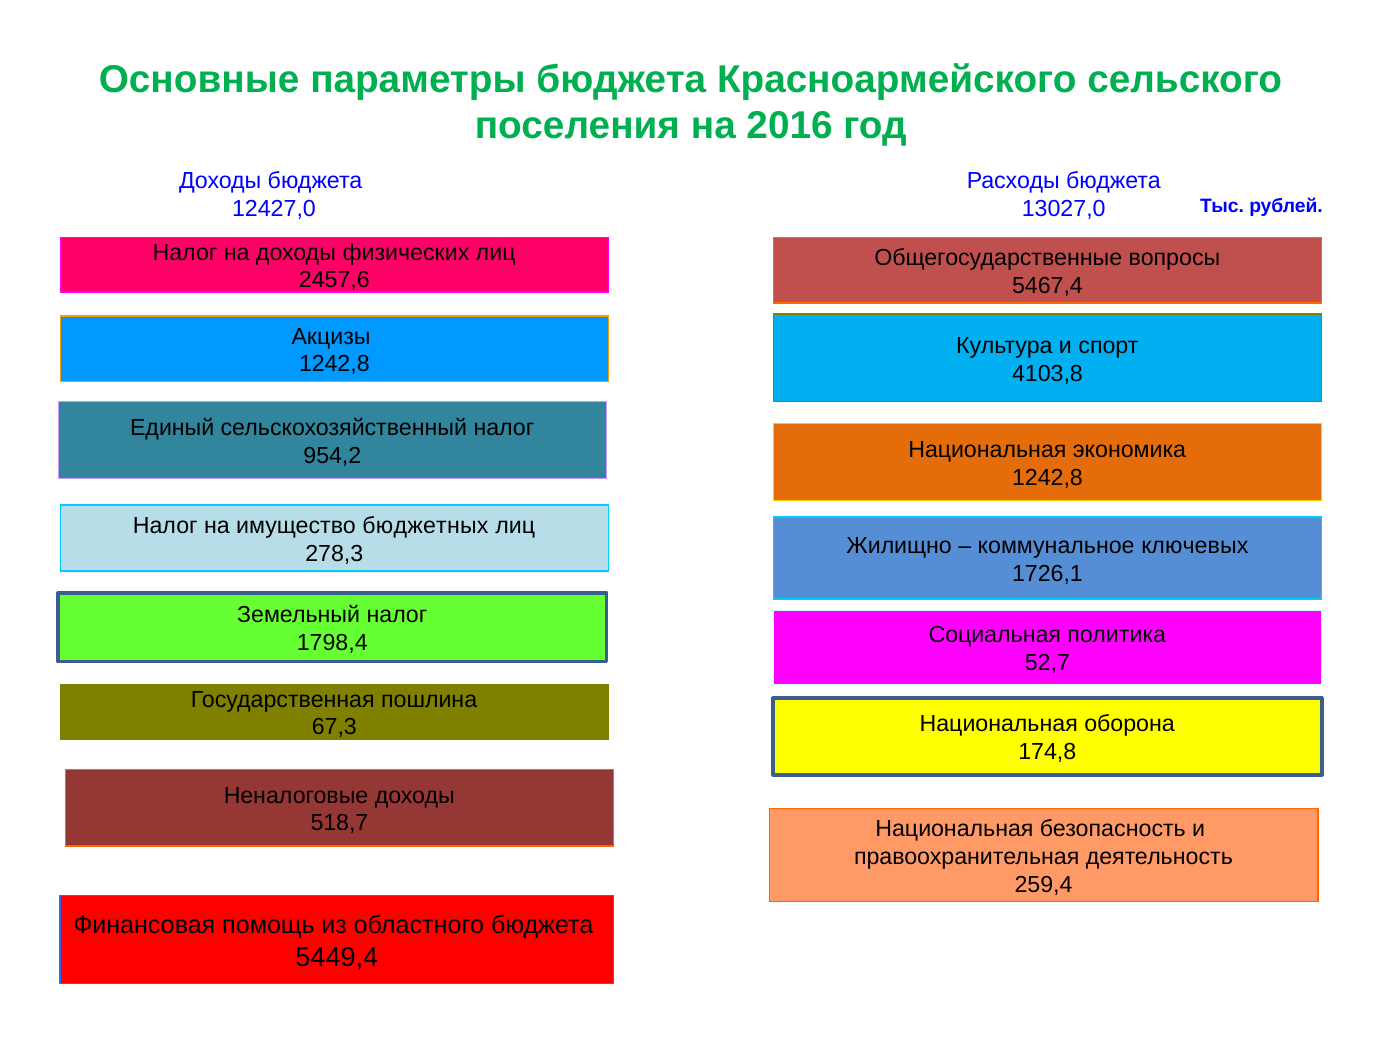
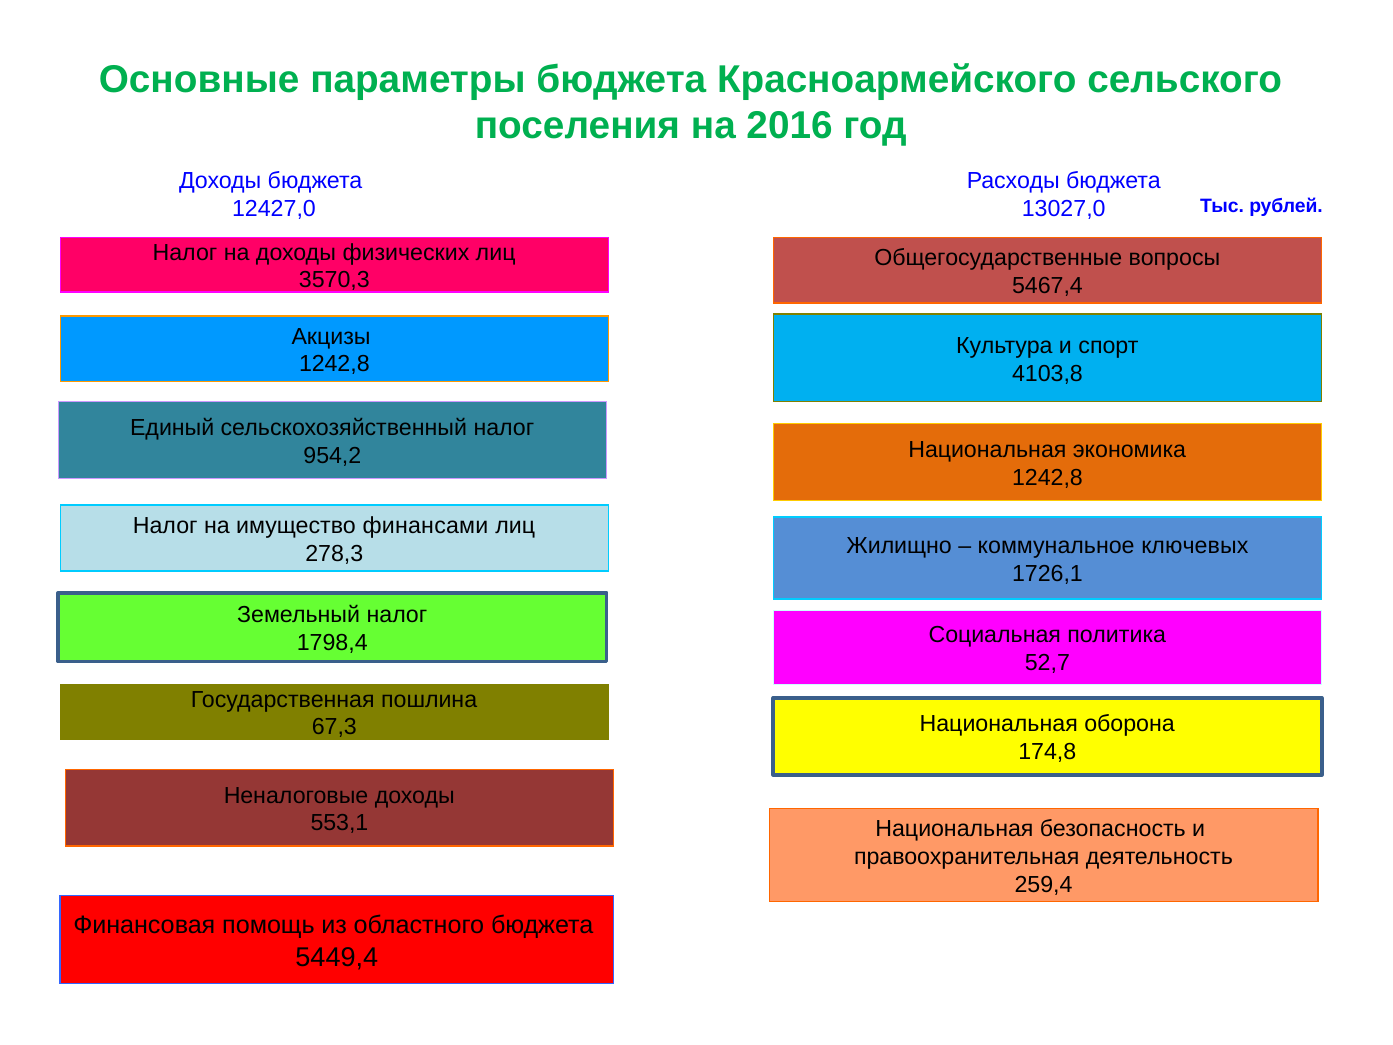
2457,6: 2457,6 -> 3570,3 (334, 280)
бюджетных: бюджетных -> финансами (425, 526)
518,7: 518,7 -> 553,1 (339, 823)
